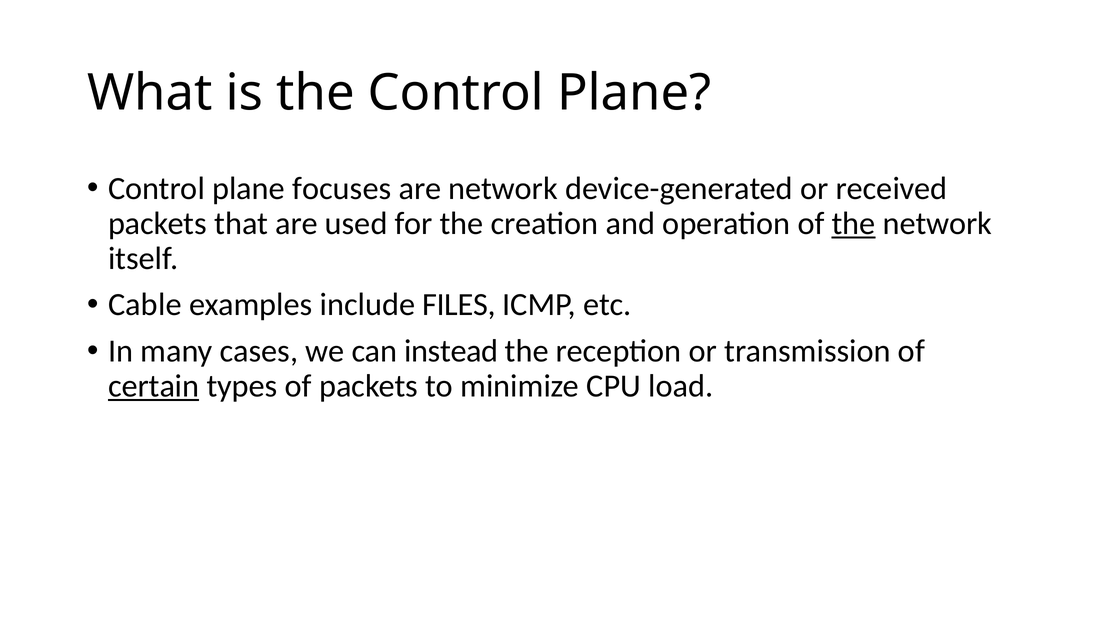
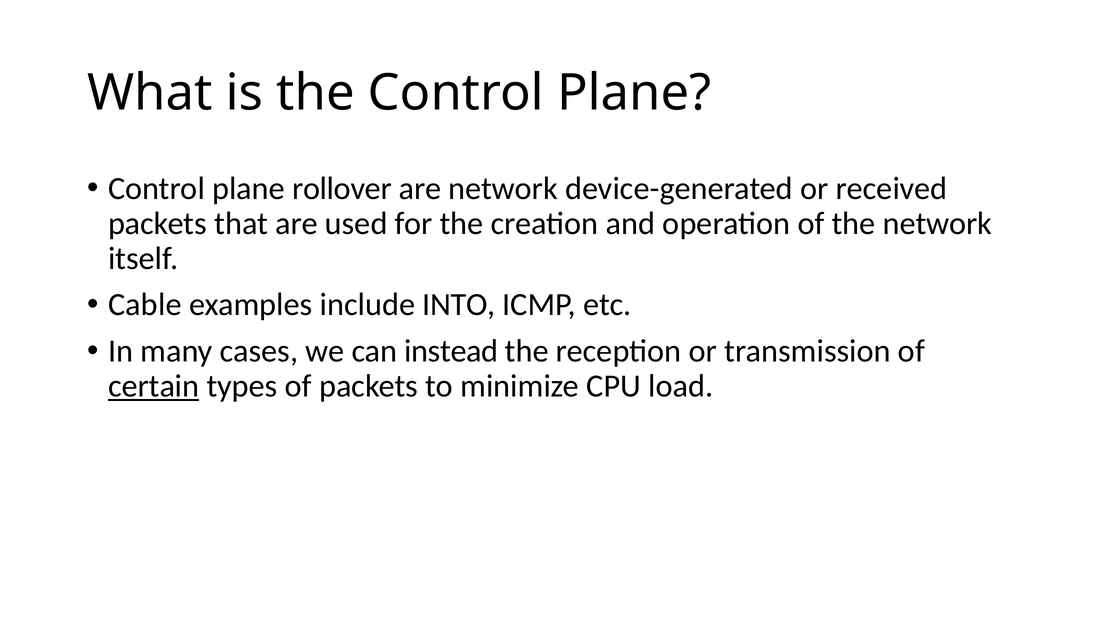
focuses: focuses -> rollover (342, 189)
the underline: present -> none (854, 224)
FILES: FILES -> INTO (459, 305)
